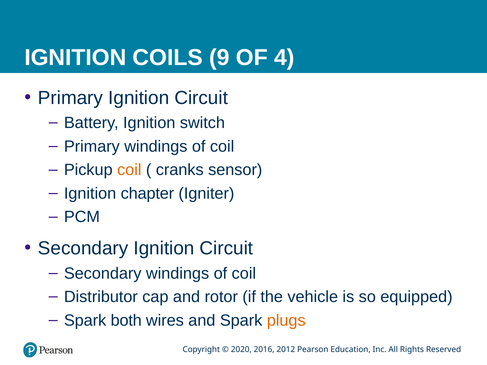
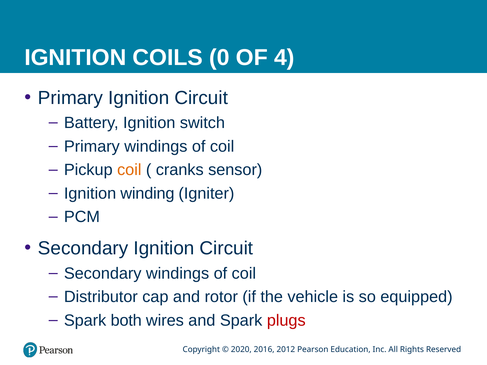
9: 9 -> 0 (219, 58)
chapter: chapter -> winding (147, 194)
plugs colour: orange -> red (286, 321)
